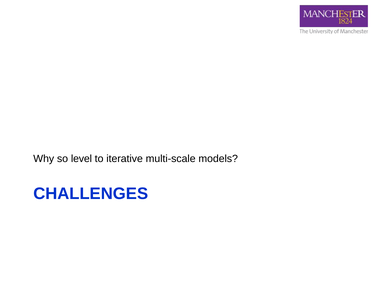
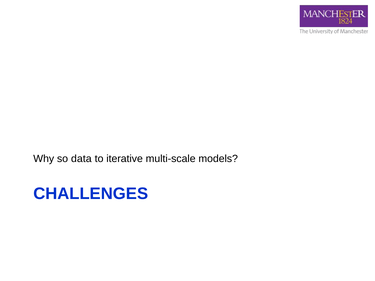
level: level -> data (81, 159)
